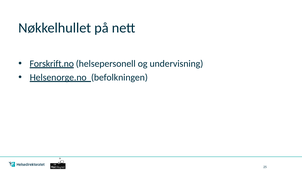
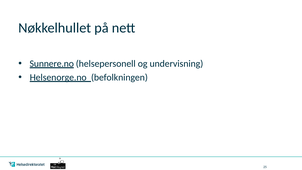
Forskrift.no: Forskrift.no -> Sunnere.no (52, 64)
